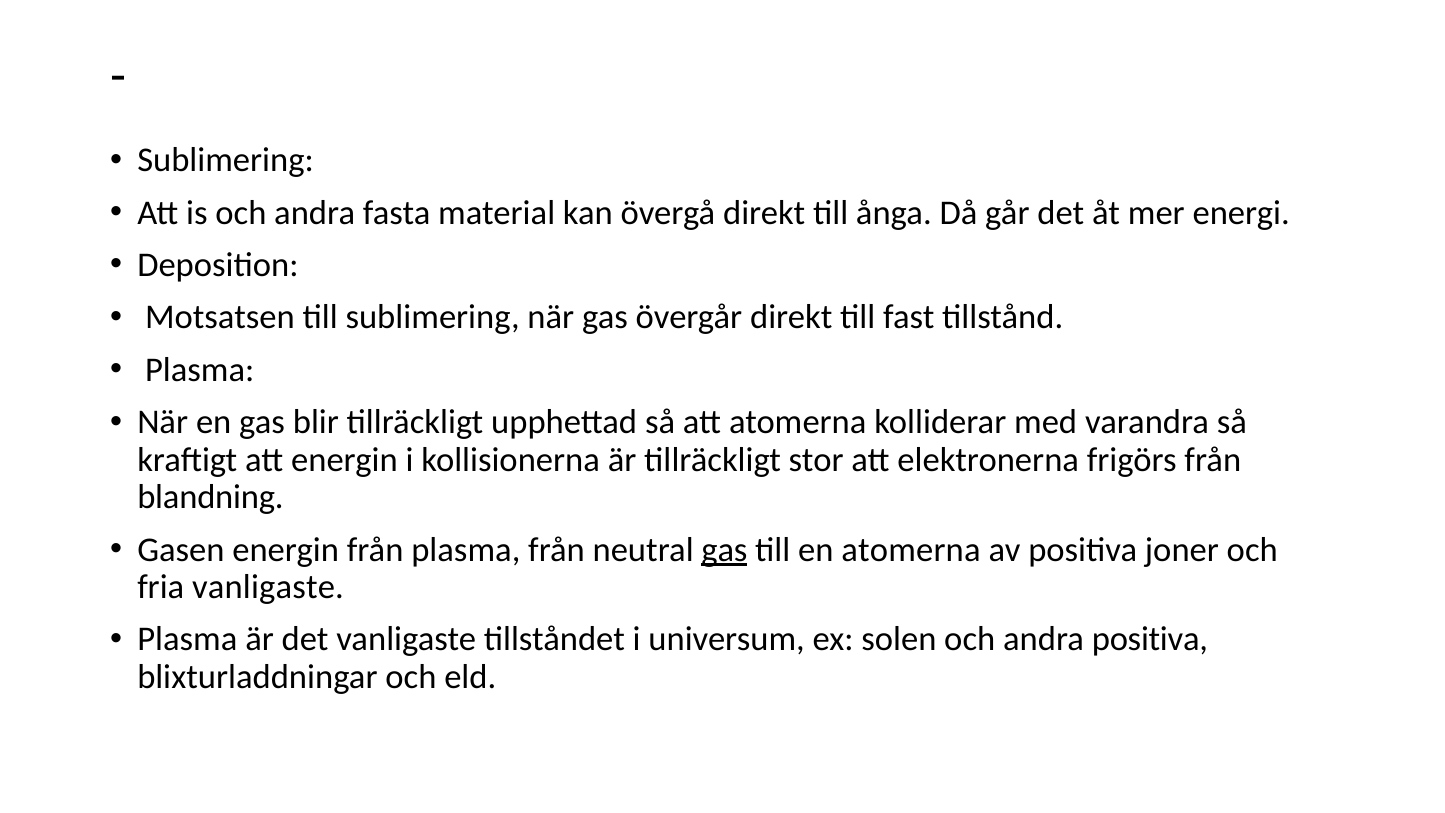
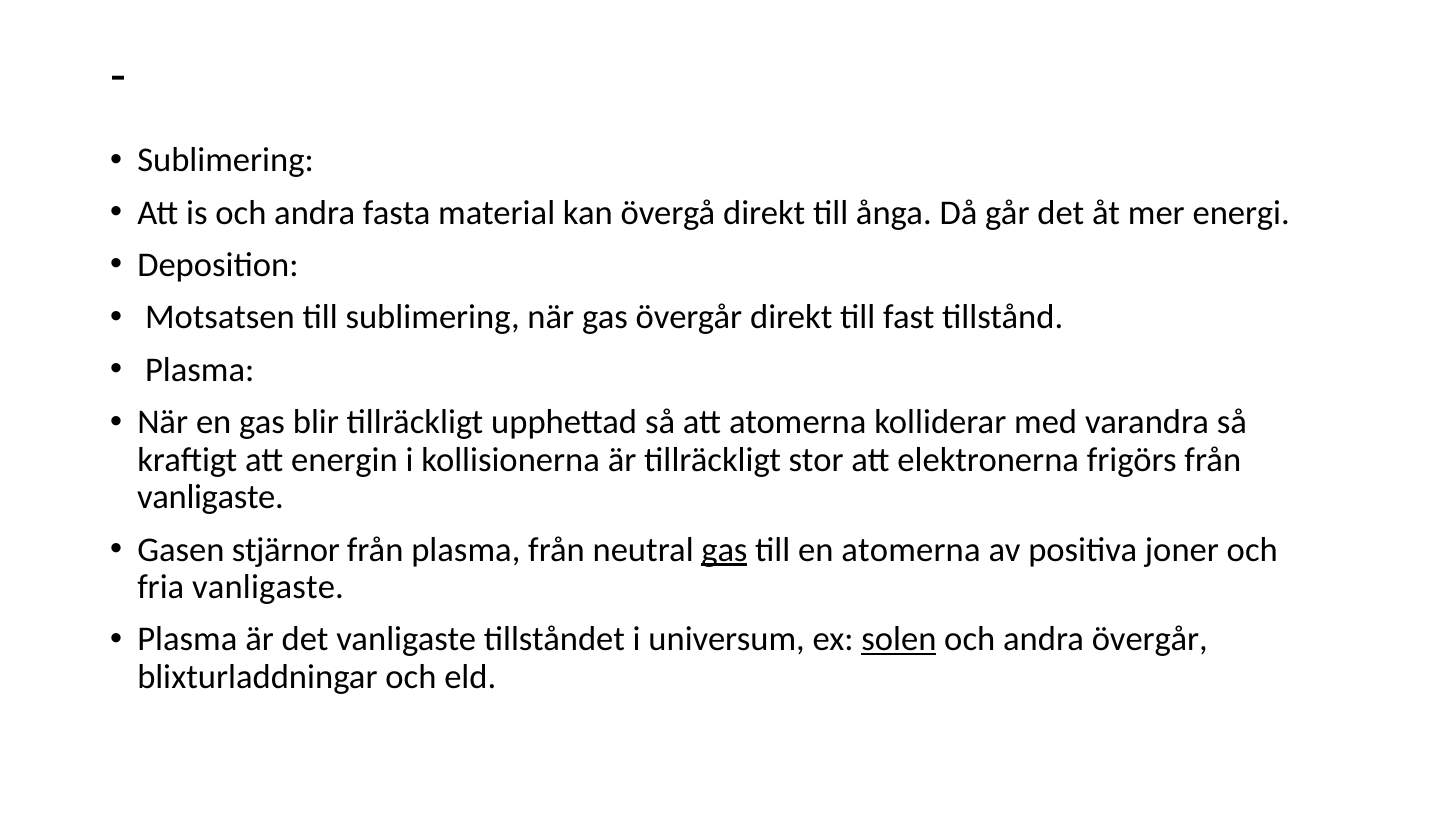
blandning: blandning -> vanligaste (211, 497)
Gasen energin: energin -> stjärnor (286, 549)
solen underline: none -> present (899, 639)
andra positiva: positiva -> övergår (1150, 639)
